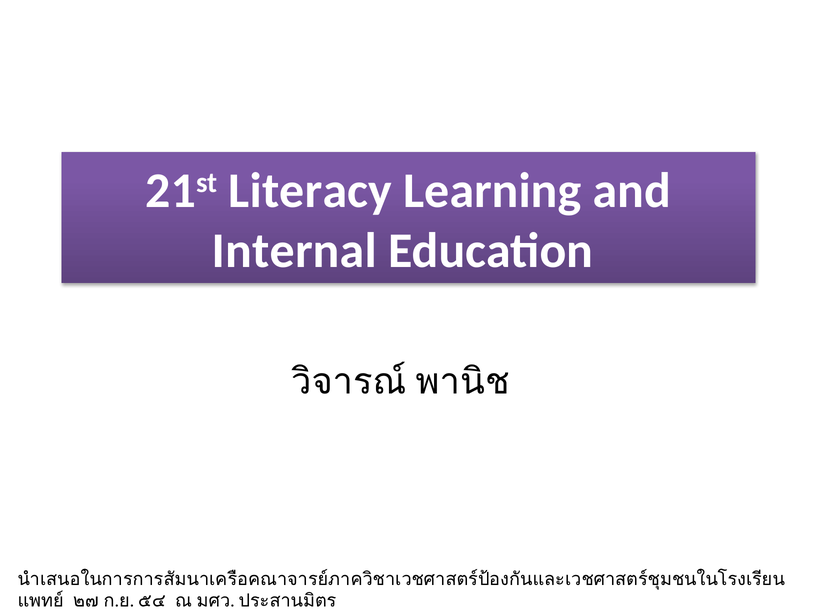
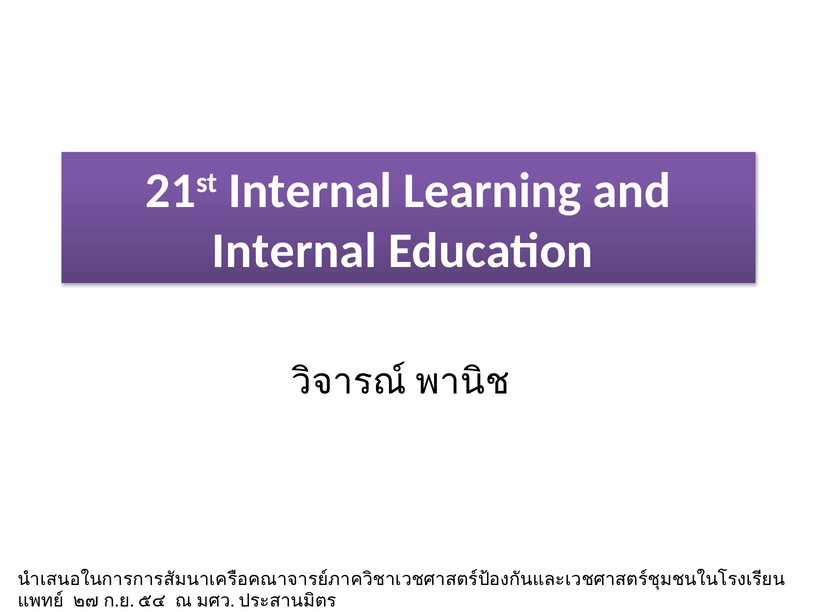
21st Literacy: Literacy -> Internal (310, 191)
